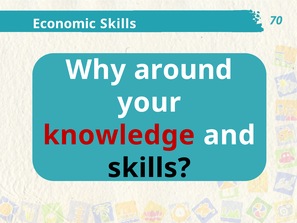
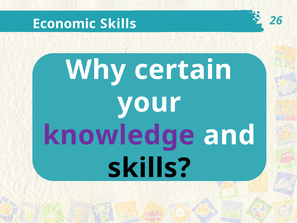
70: 70 -> 26 (276, 21)
around: around -> certain (183, 70)
knowledge colour: red -> purple (119, 135)
